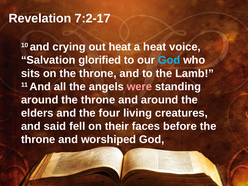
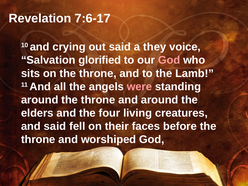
7:2-17: 7:2-17 -> 7:6-17 (93, 18)
out heat: heat -> said (120, 47)
a heat: heat -> they (155, 47)
God colour: light blue -> pink (169, 60)
